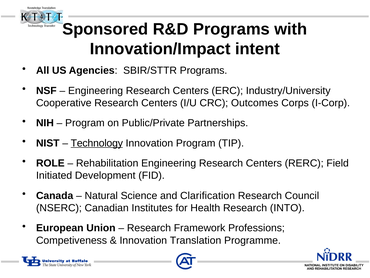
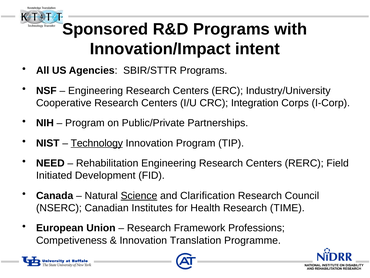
Outcomes: Outcomes -> Integration (255, 103)
ROLE: ROLE -> NEED (50, 163)
Science underline: none -> present (139, 195)
INTO: INTO -> TIME (287, 208)
